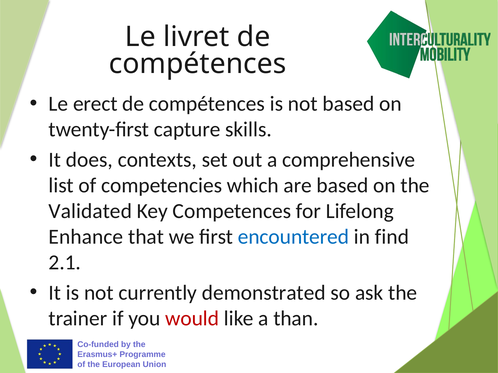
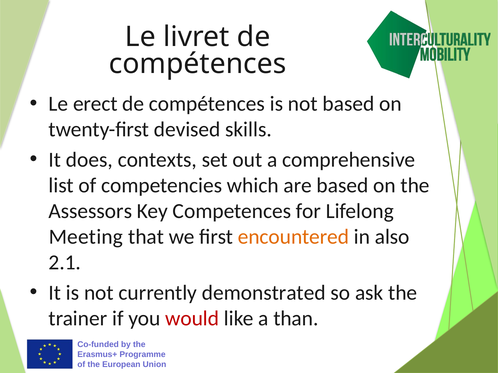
capture: capture -> devised (187, 130)
Validated: Validated -> Assessors (90, 211)
Enhance: Enhance -> Meeting (86, 237)
encountered colour: blue -> orange (293, 237)
find: find -> also (392, 237)
